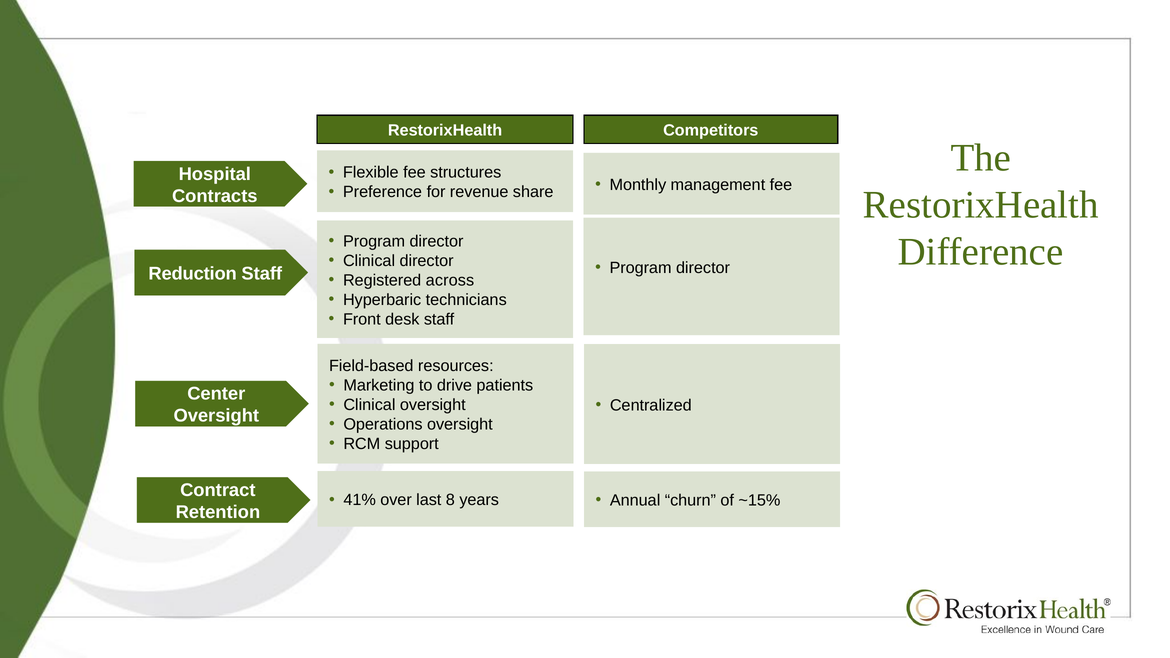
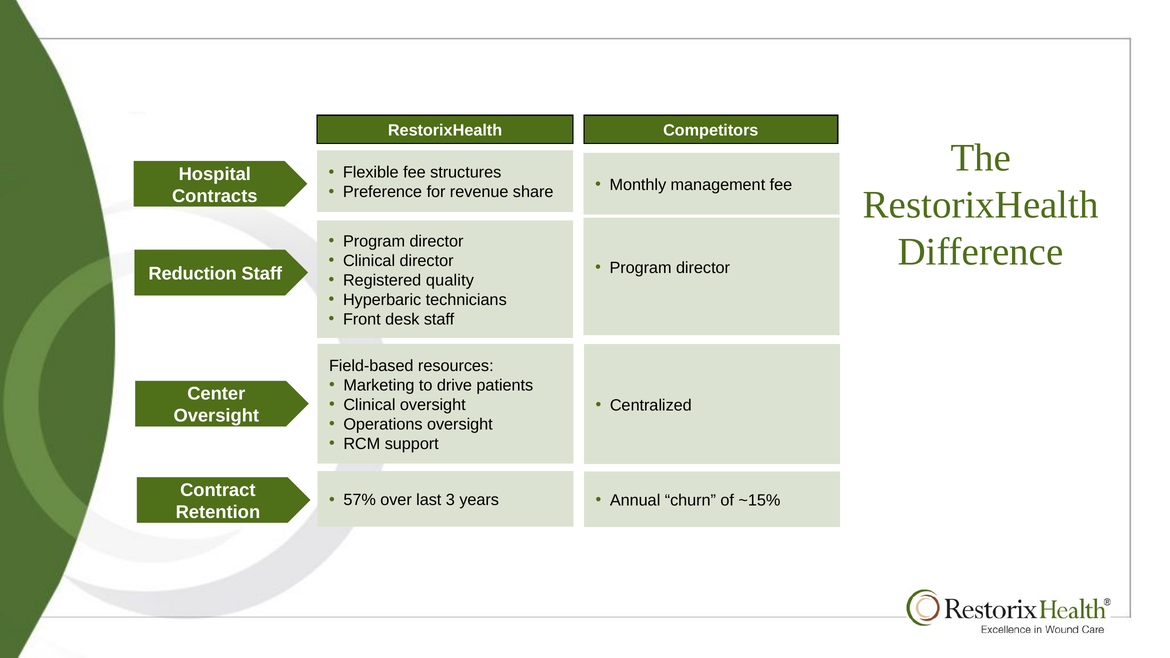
across: across -> quality (450, 280)
41%: 41% -> 57% (360, 500)
8: 8 -> 3 (450, 500)
